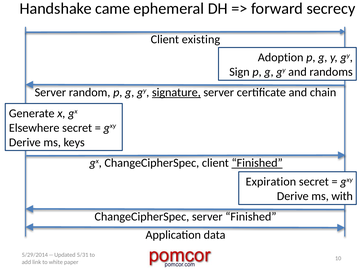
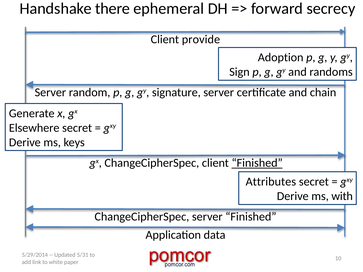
came: came -> there (113, 8)
existing: existing -> provide (201, 39)
signature underline: present -> none (176, 93)
Expiration: Expiration -> Attributes (271, 182)
